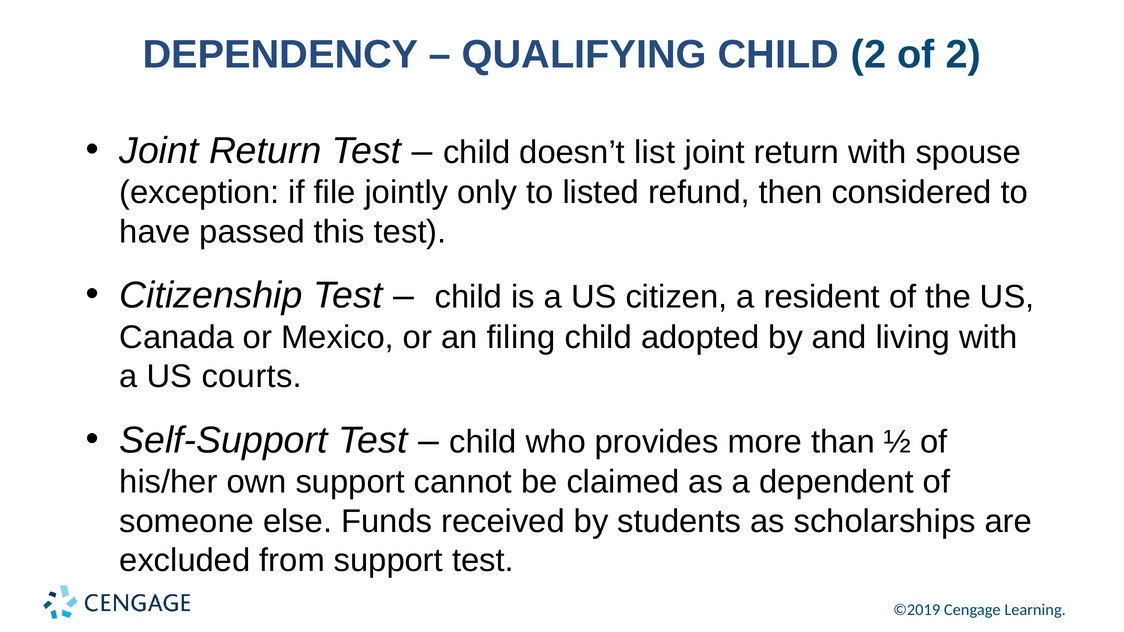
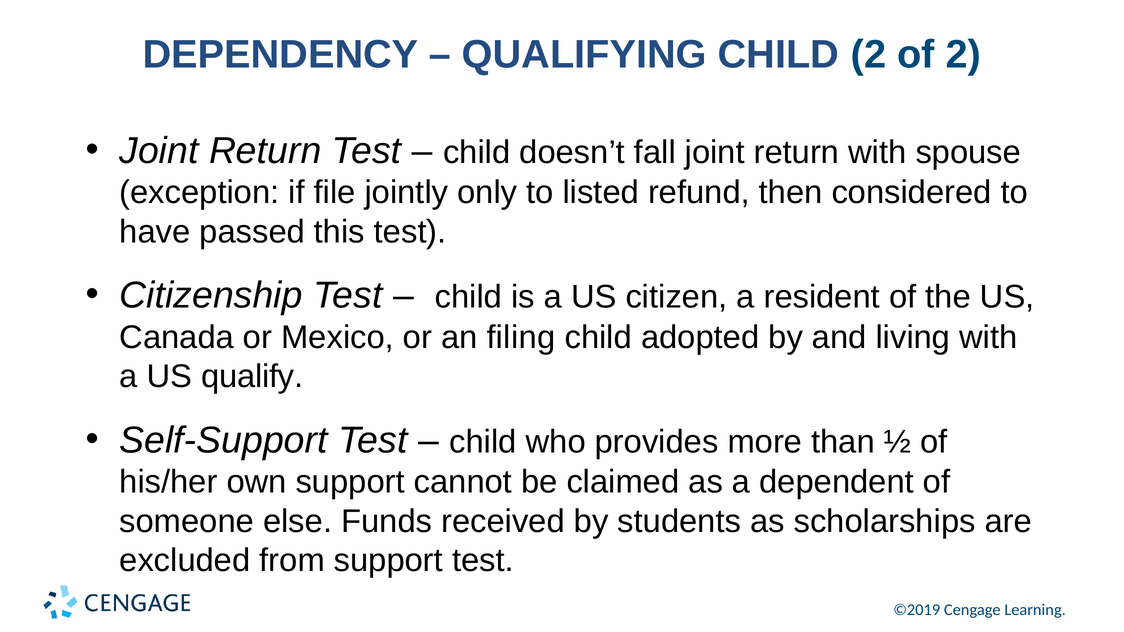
list: list -> fall (655, 152)
courts: courts -> qualify (252, 377)
